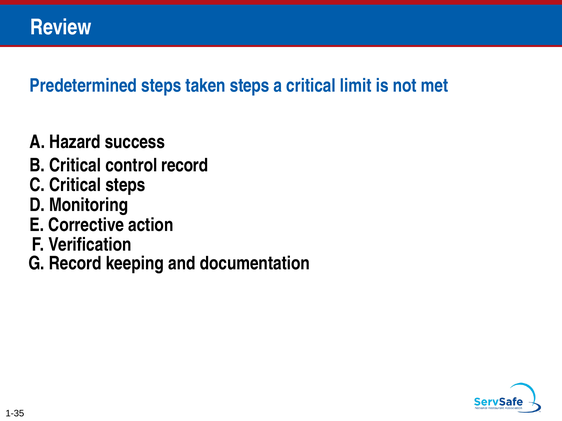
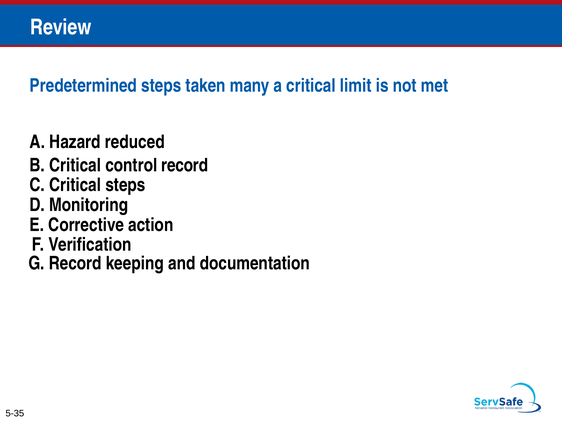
taken steps: steps -> many (250, 86)
success: success -> reduced (135, 142)
1-35: 1-35 -> 5-35 (15, 414)
